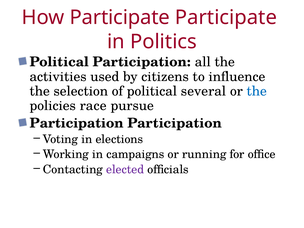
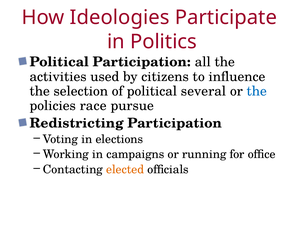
How Participate: Participate -> Ideologies (120, 17)
Participation: Participation -> Redistricting (77, 123)
elected colour: purple -> orange (125, 169)
